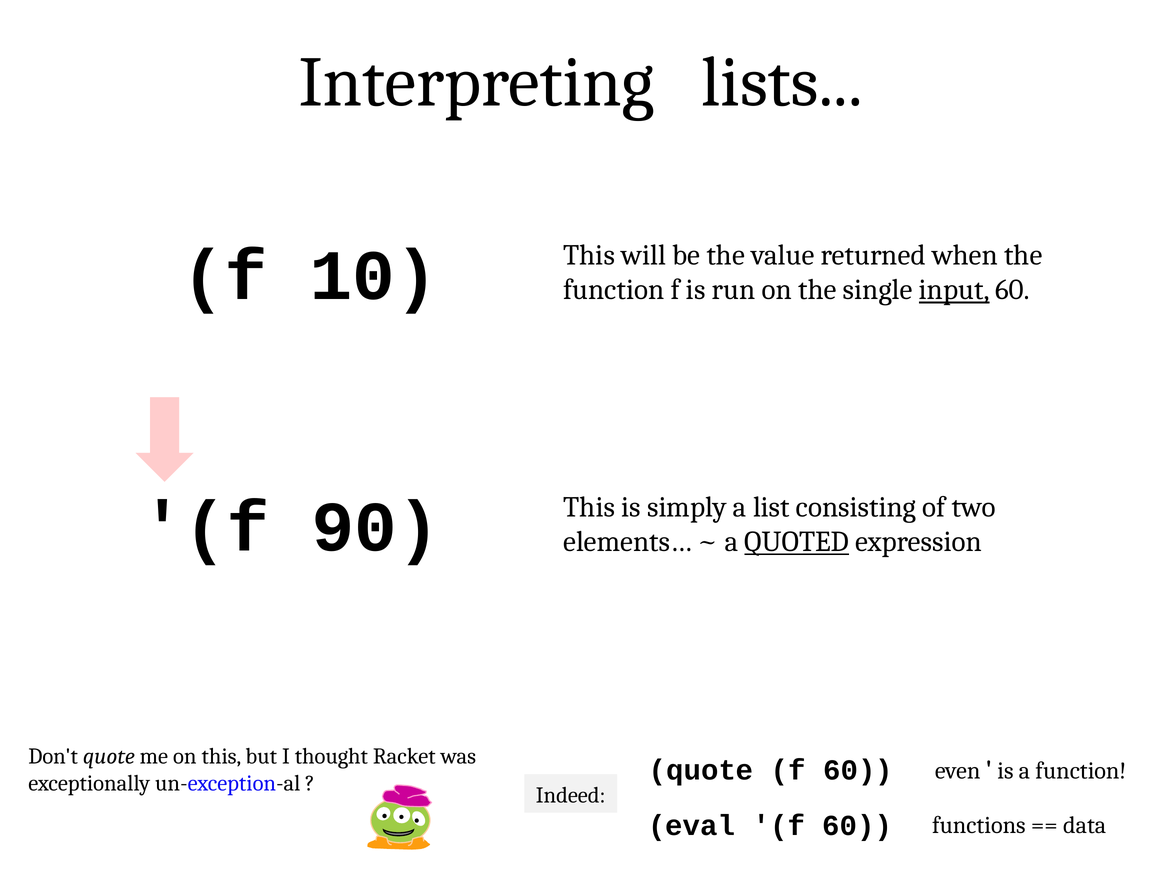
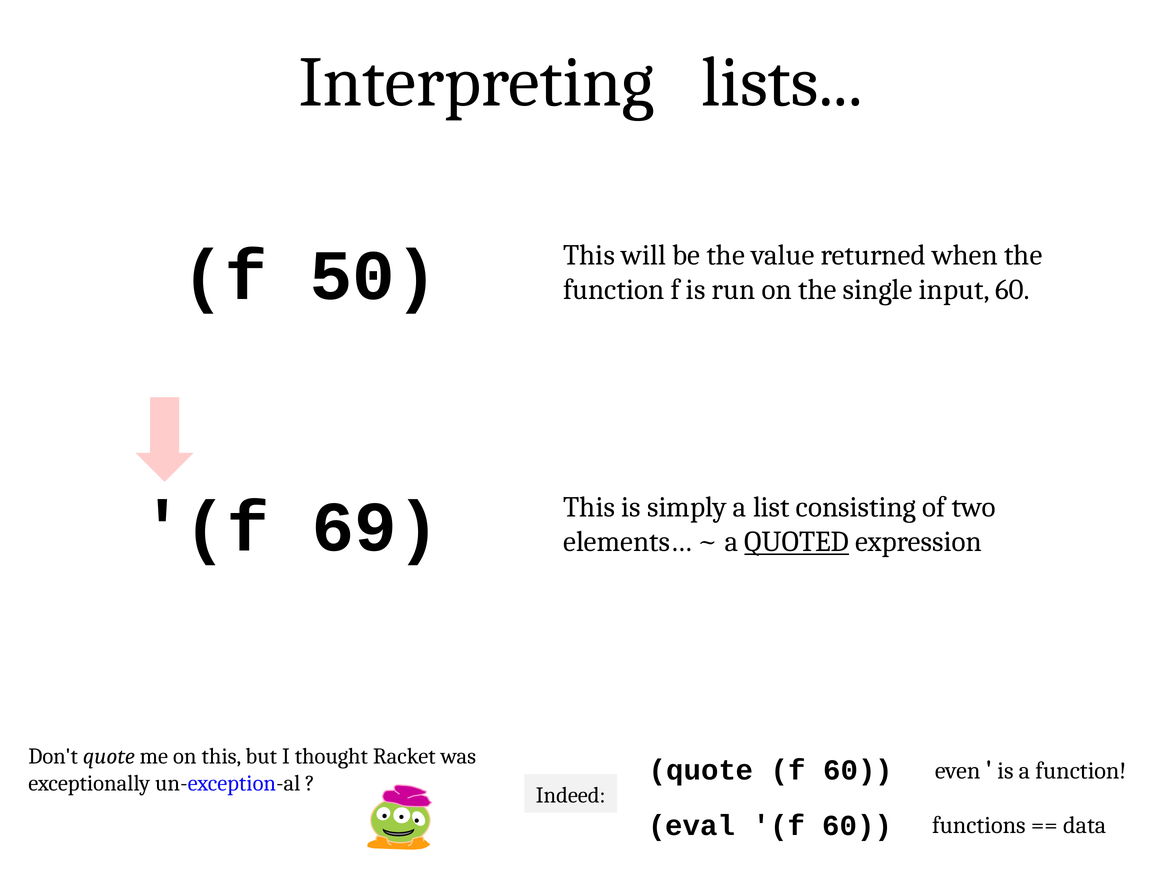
10: 10 -> 50 (374, 276)
input underline: present -> none (954, 290)
90: 90 -> 69 (376, 528)
